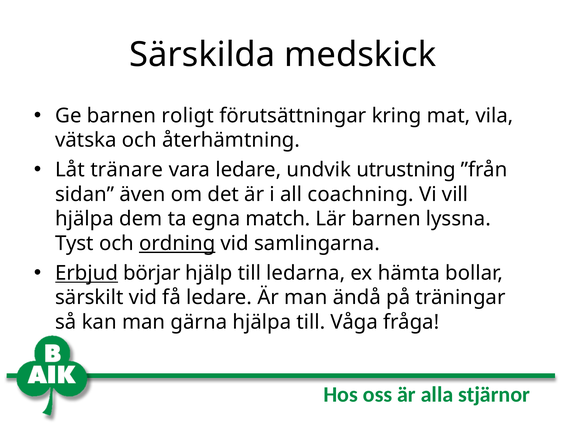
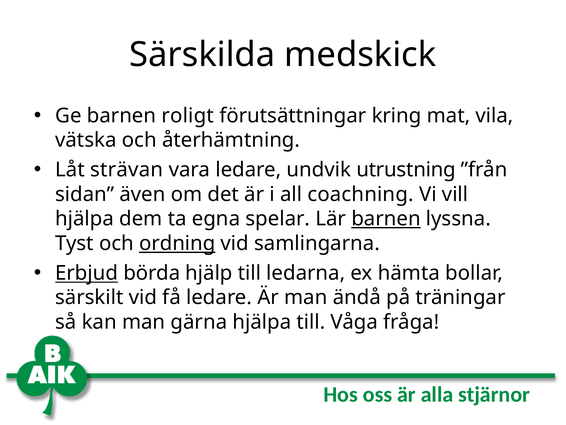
tränare: tränare -> strävan (127, 170)
match: match -> spelar (278, 219)
barnen underline: none -> present (386, 219)
börjar: börjar -> börda (152, 273)
